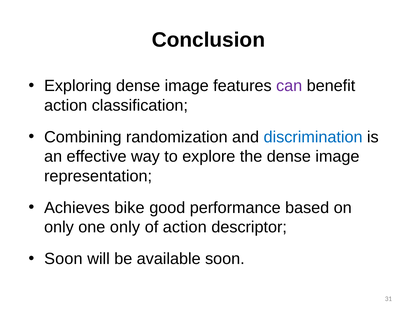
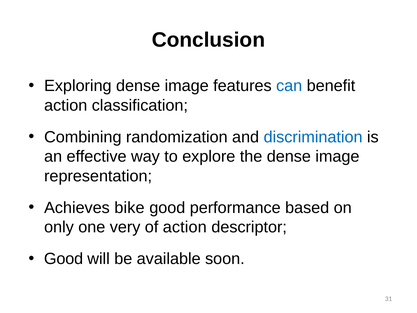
can colour: purple -> blue (289, 86)
one only: only -> very (125, 227)
Soon: Soon -> Good (64, 259)
